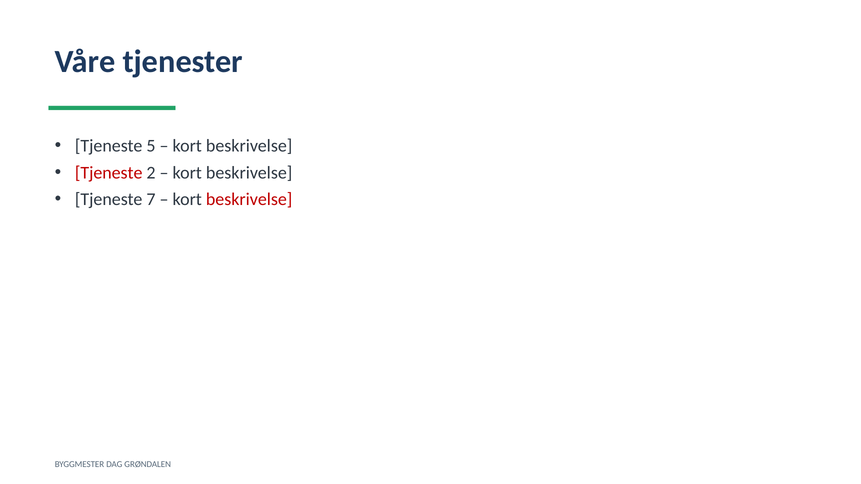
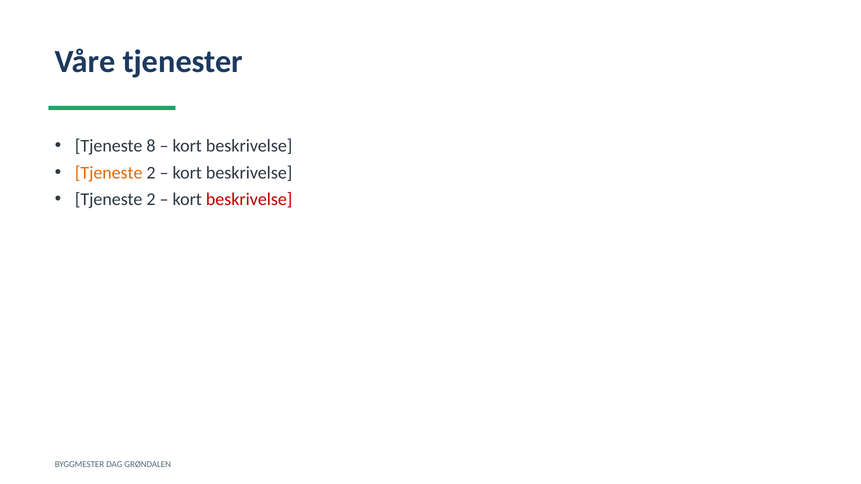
5: 5 -> 8 (151, 146)
Tjeneste colour: red -> orange (109, 173)
7: 7 -> 2 (151, 200)
